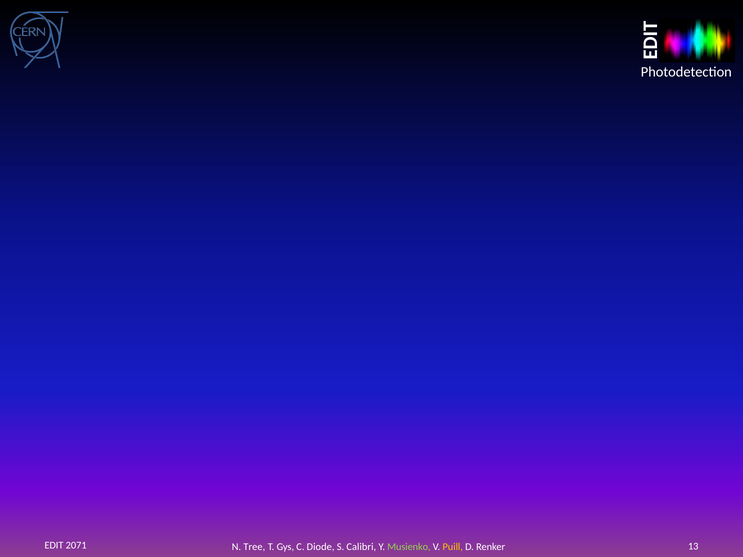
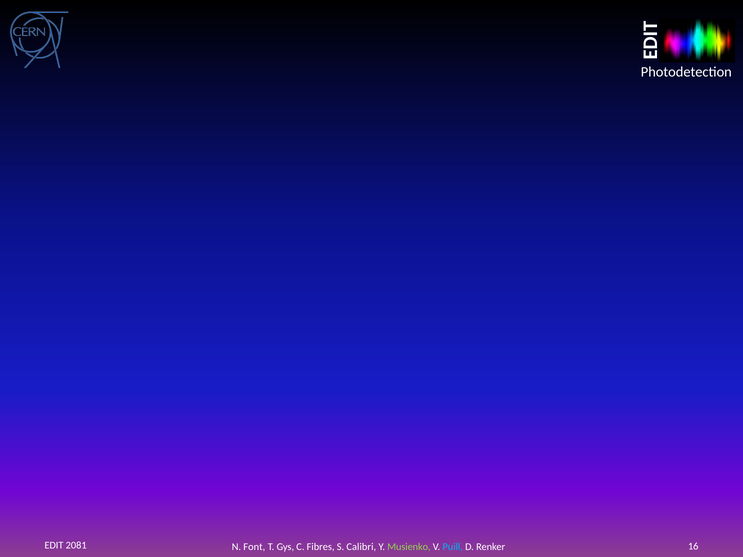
2071: 2071 -> 2081 (76, 546)
Tree: Tree -> Font (254, 547)
Diode: Diode -> Fibres (321, 547)
Puill colour: yellow -> light blue (453, 547)
13: 13 -> 16 (693, 547)
